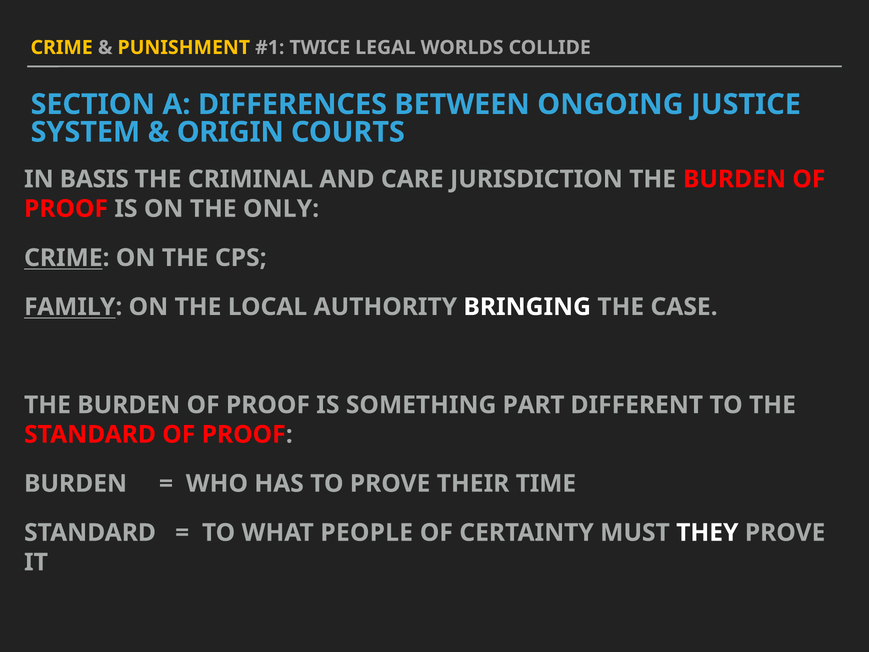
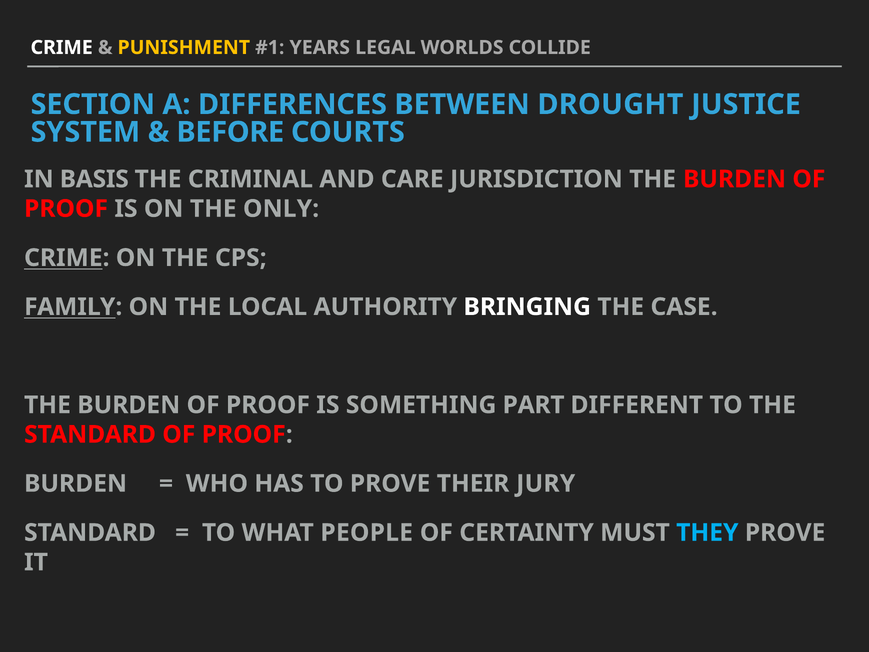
CRIME colour: yellow -> white (62, 48)
TWICE: TWICE -> YEARS (320, 48)
ONGOING: ONGOING -> DROUGHT (610, 104)
ORIGIN: ORIGIN -> BEFORE (230, 132)
TIME: TIME -> JURY (546, 483)
THEY colour: white -> light blue (707, 532)
